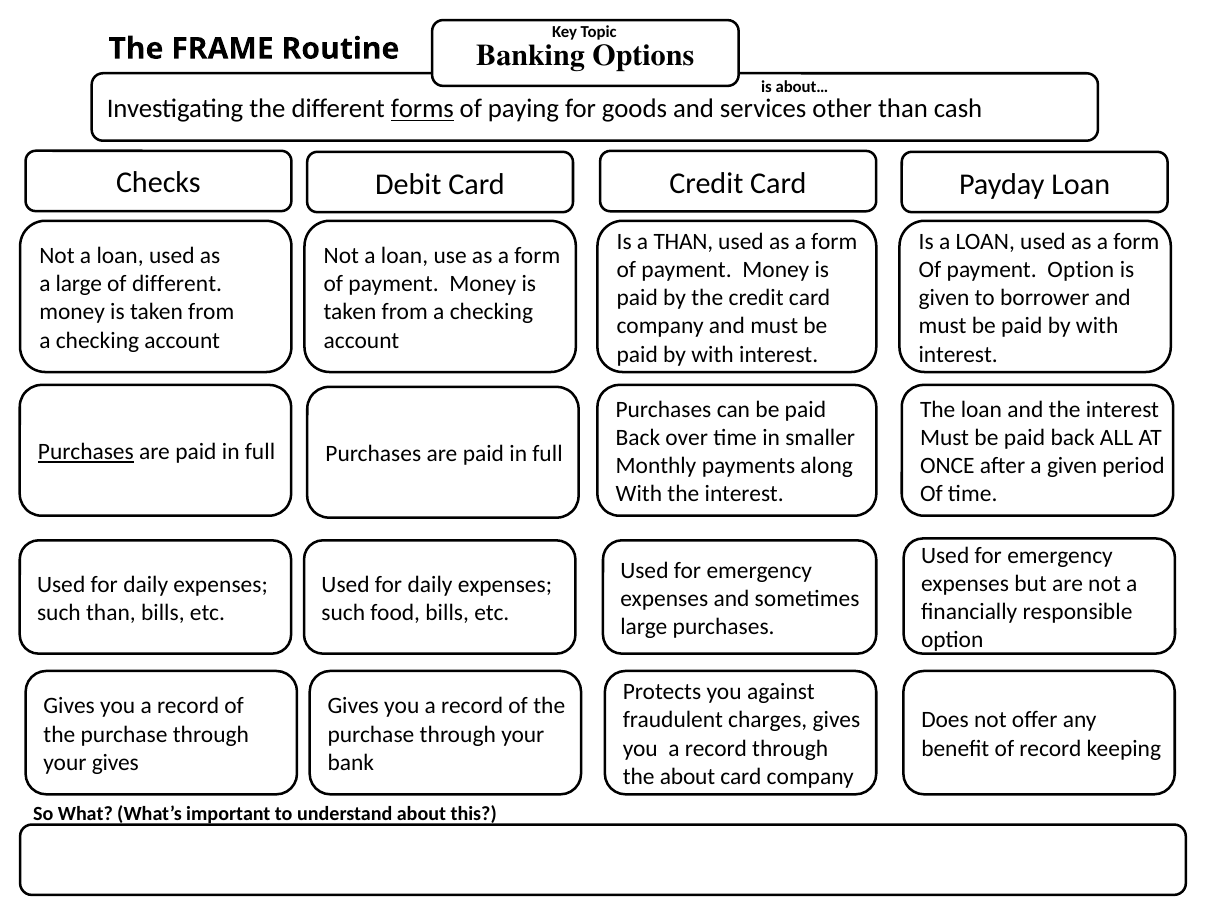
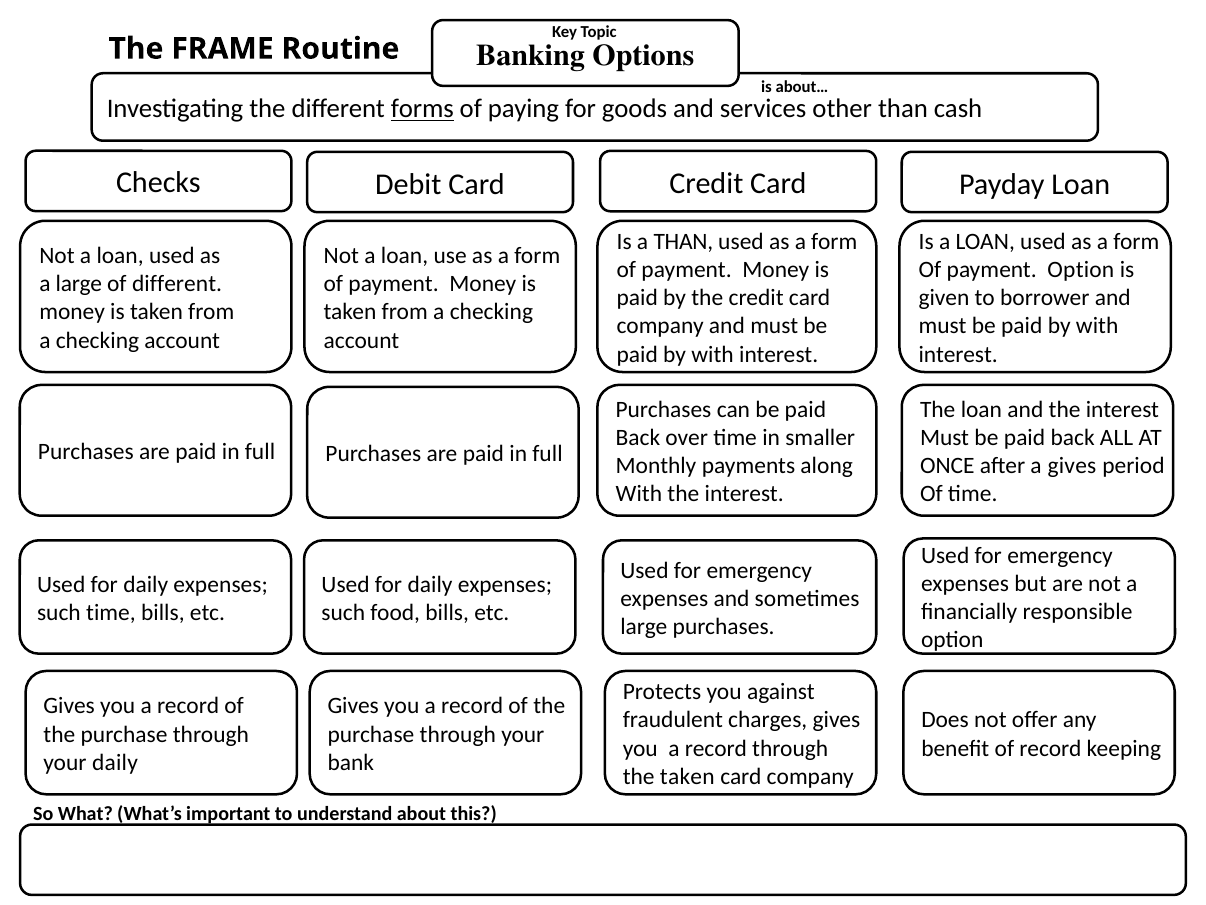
Purchases underline: present -> none (86, 452)
a given: given -> gives (1072, 466)
such than: than -> time (111, 612)
your gives: gives -> daily (115, 762)
the about: about -> taken (687, 776)
